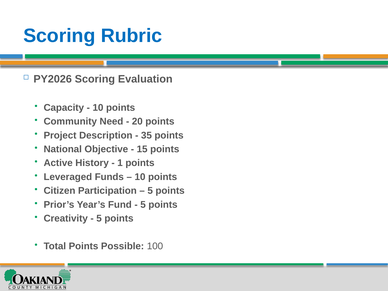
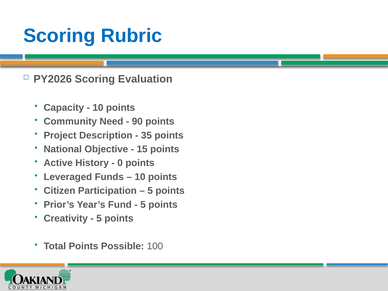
20: 20 -> 90 (137, 121)
1: 1 -> 0 (120, 163)
